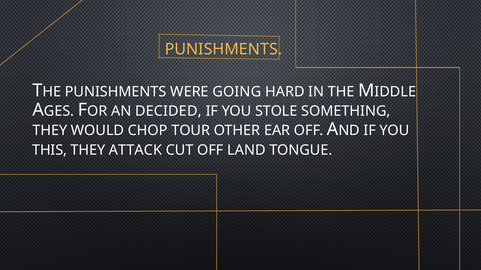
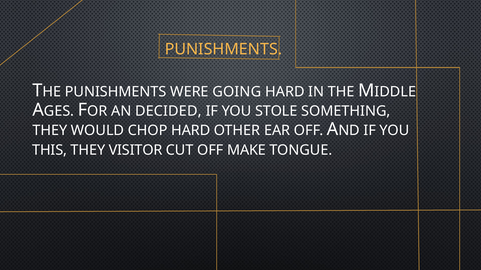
CHOP TOUR: TOUR -> HARD (191, 131)
ATTACK: ATTACK -> VISITOR (136, 150)
LAND: LAND -> MAKE (247, 150)
